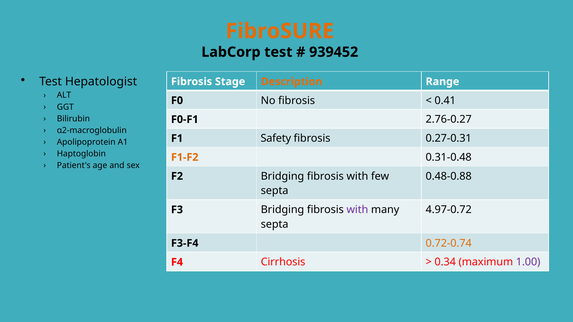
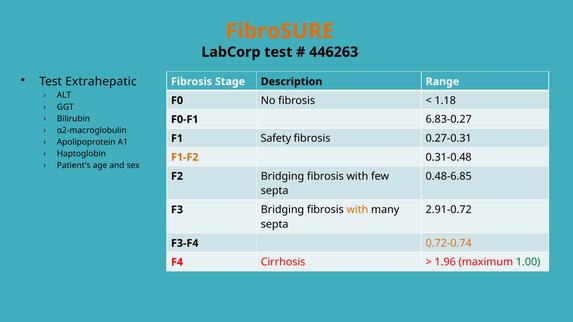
939452: 939452 -> 446263 (334, 52)
Hepatologist: Hepatologist -> Extrahepatic (101, 82)
Description colour: orange -> black (292, 82)
0.41: 0.41 -> 1.18 (445, 101)
2.76-0.27: 2.76-0.27 -> 6.83-0.27 (449, 120)
0.48-0.88: 0.48-0.88 -> 0.48-6.85 (449, 176)
4.97-0.72: 4.97-0.72 -> 2.91-0.72 (449, 210)
with colour: purple -> orange (357, 210)
0.34: 0.34 -> 1.96 (445, 262)
1.00 colour: purple -> green (528, 262)
